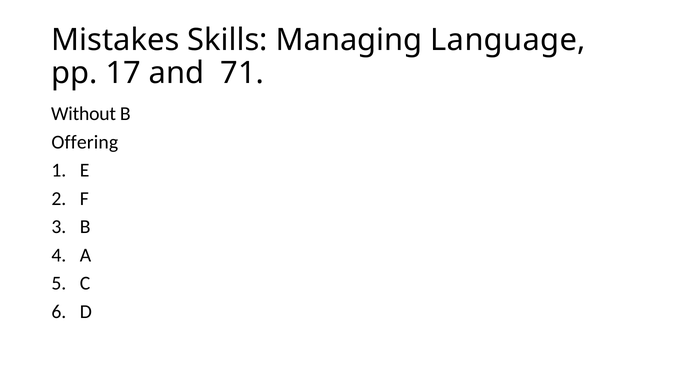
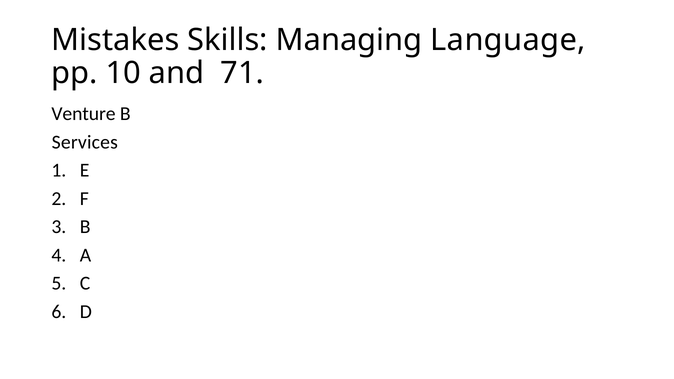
17: 17 -> 10 (123, 73)
Without: Without -> Venture (83, 114)
Offering: Offering -> Services (85, 142)
